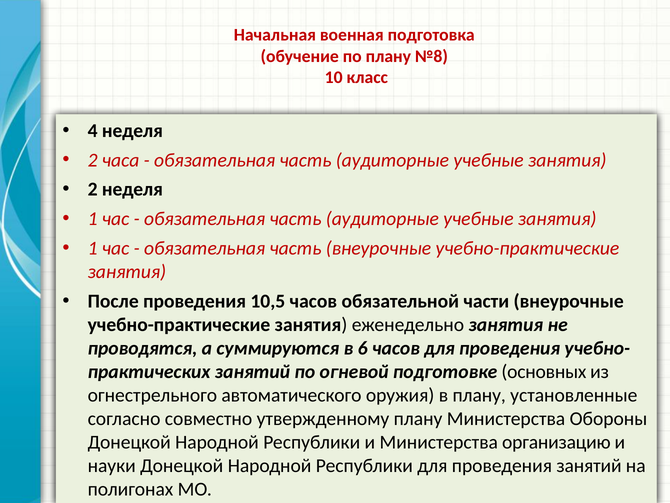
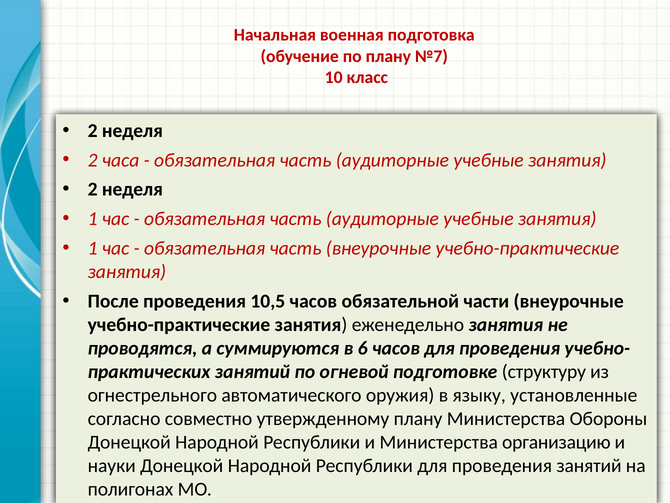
№8: №8 -> №7 (431, 56)
4: 4 -> 2 (93, 131)
основных: основных -> структуру (544, 371)
в плану: плану -> языку (479, 395)
